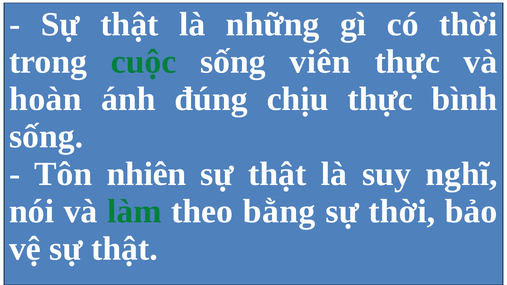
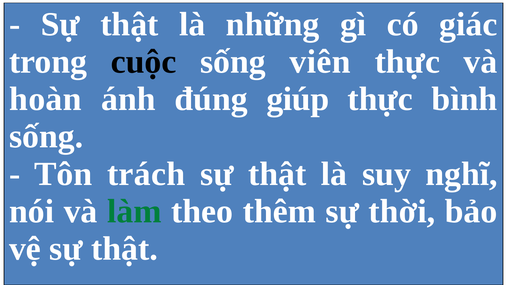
có thời: thời -> giác (468, 24)
cuộc colour: green -> black (144, 62)
chịu: chịu -> giúp (298, 99)
nhiên: nhiên -> trách (146, 174)
bằng: bằng -> thêm (279, 211)
